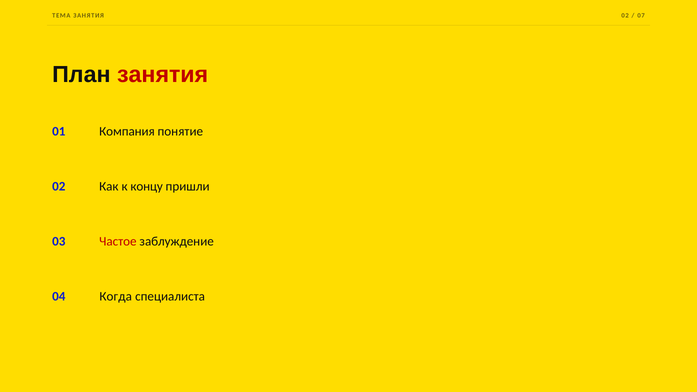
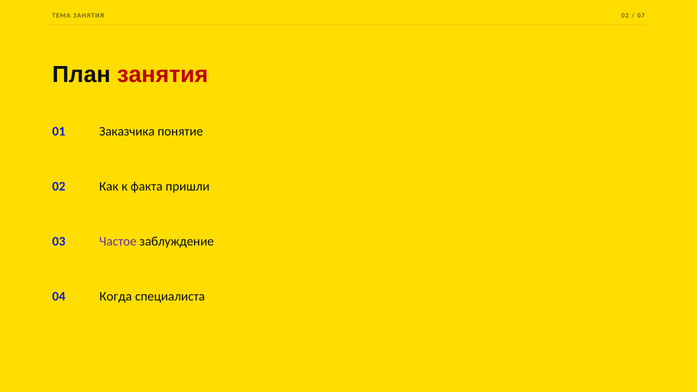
Компания: Компания -> Заказчика (127, 132)
концу: концу -> факта (147, 187)
Частое colour: red -> purple (118, 241)
